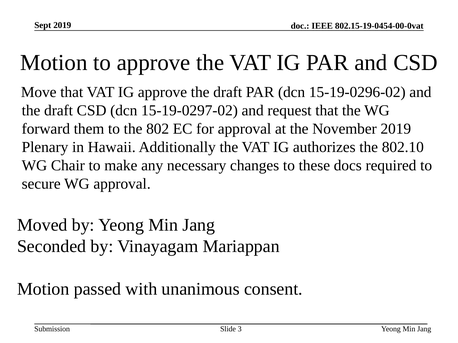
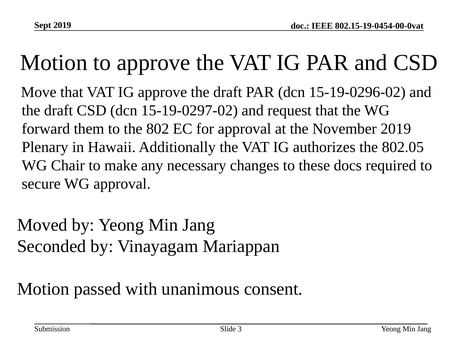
802.10: 802.10 -> 802.05 (403, 147)
